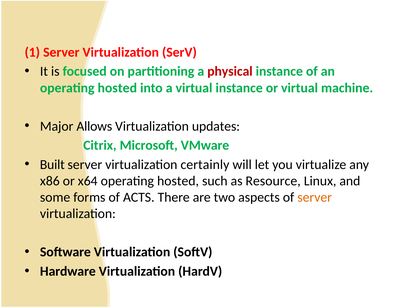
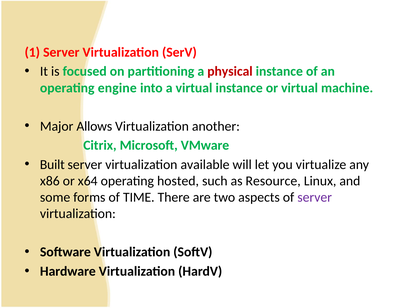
hosted: hosted -> engine (117, 88)
updates: updates -> another (216, 126)
certainly: certainly -> available (205, 164)
ACTS: ACTS -> TIME (139, 197)
server colour: orange -> purple (315, 197)
